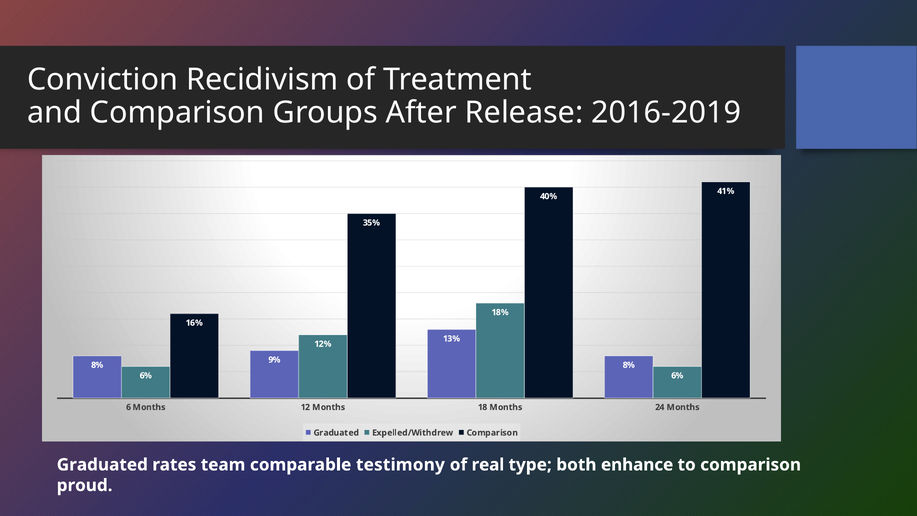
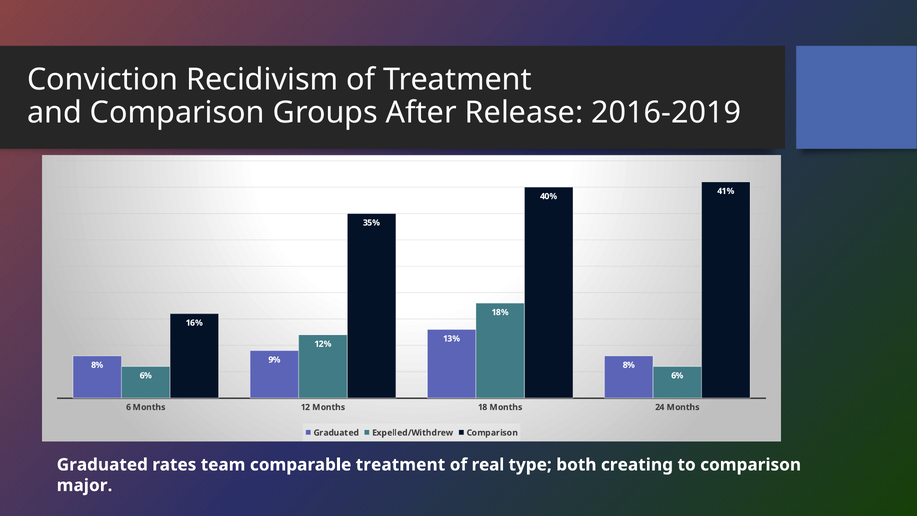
comparable testimony: testimony -> treatment (400, 465)
enhance: enhance -> creating (637, 465)
proud: proud -> major (85, 485)
